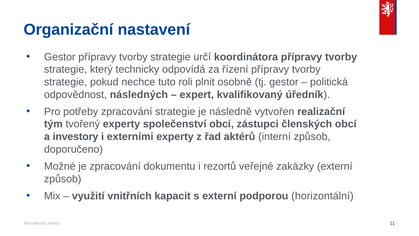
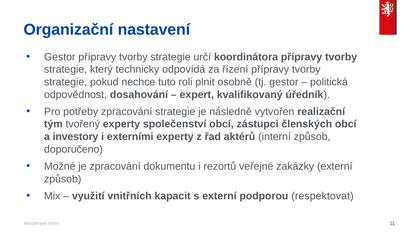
následných: následných -> dosahování (139, 95)
horizontální: horizontální -> respektovat (322, 196)
